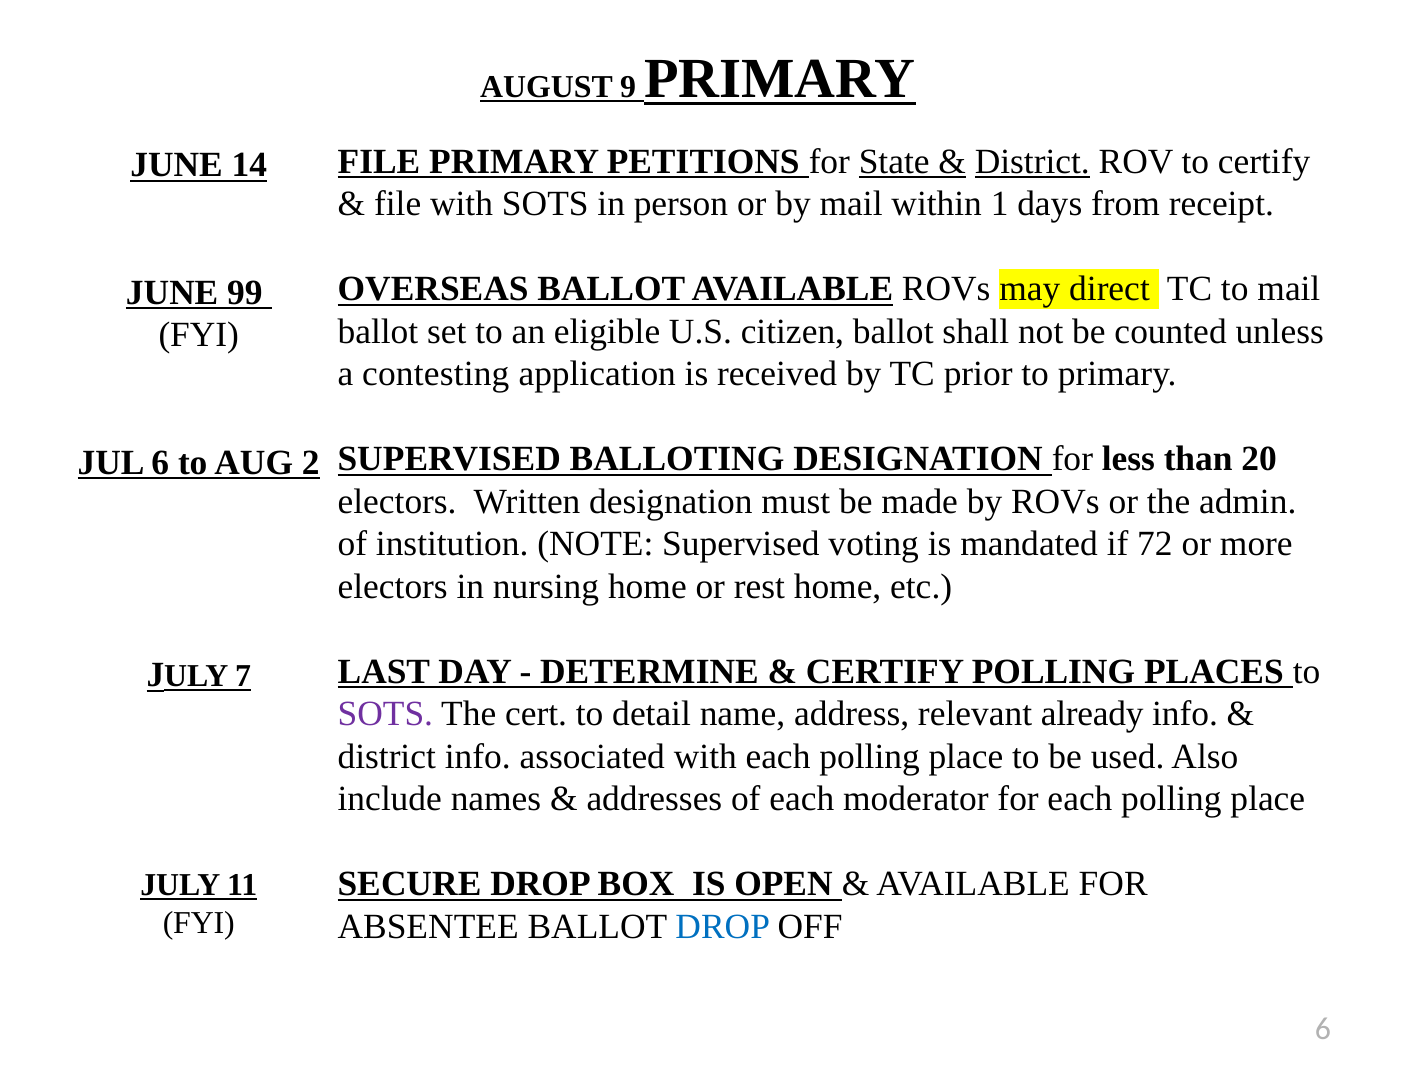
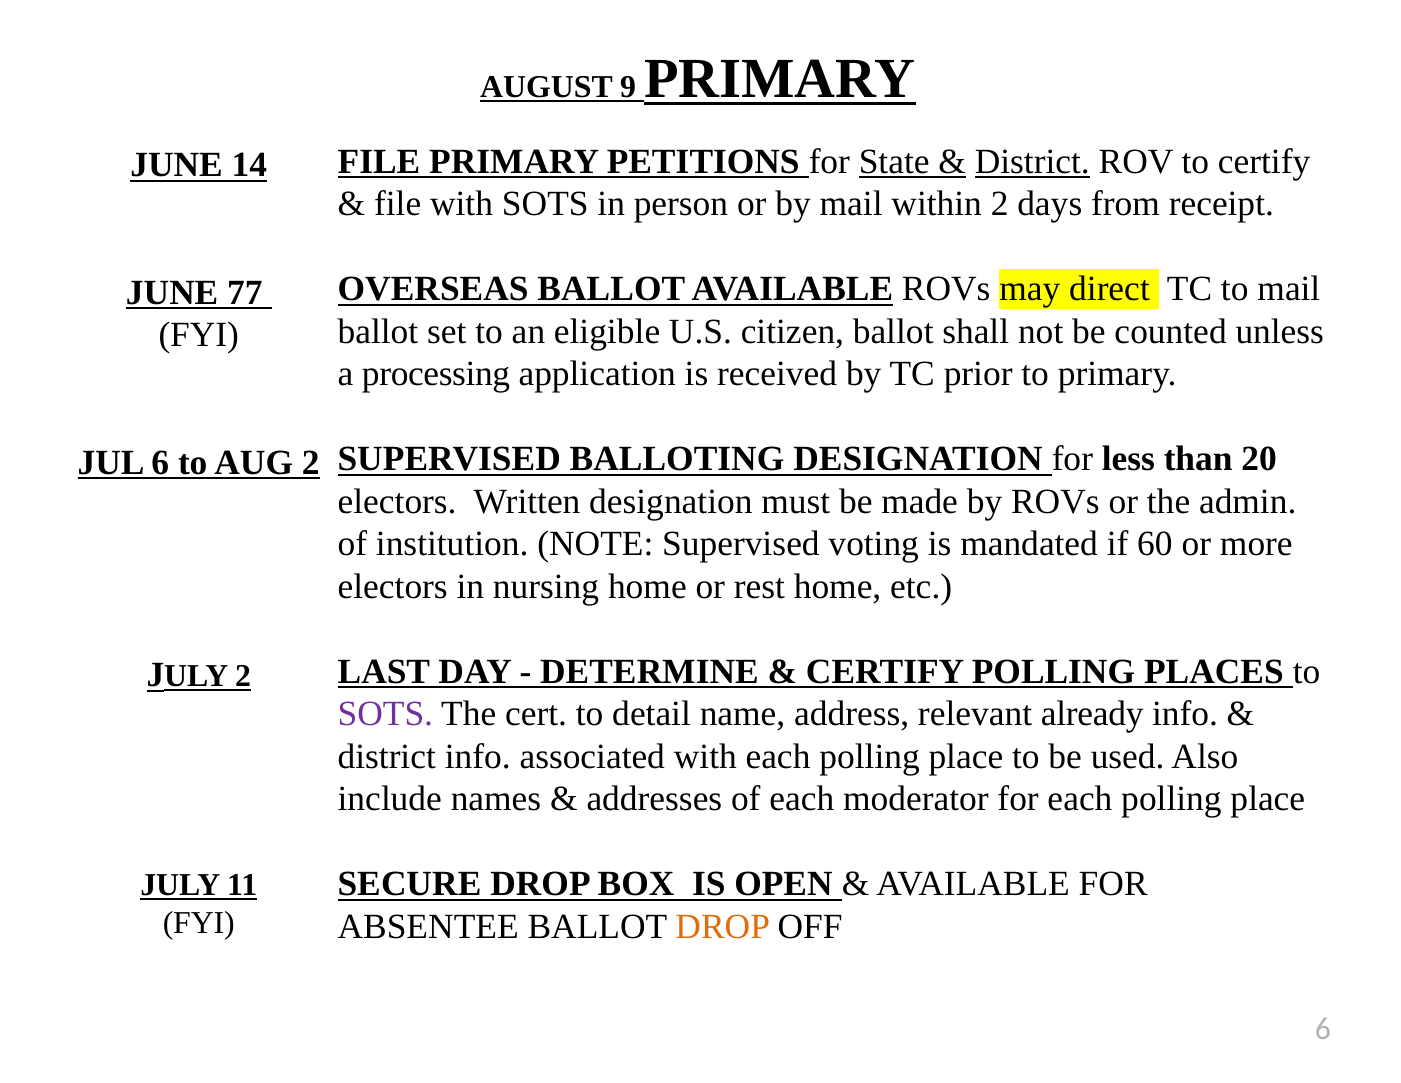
within 1: 1 -> 2 (1000, 204)
99: 99 -> 77 (245, 292)
contesting: contesting -> processing (436, 374)
72: 72 -> 60 (1155, 544)
JULY 7: 7 -> 2 (243, 676)
DROP colour: blue -> orange (723, 926)
